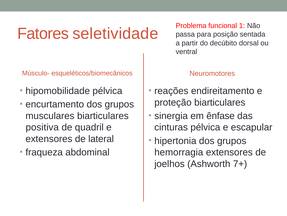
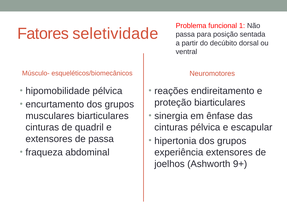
positiva: positiva -> cinturas (42, 127)
de lateral: lateral -> passa (101, 138)
hemorragia: hemorragia -> experiência (179, 152)
7+: 7+ -> 9+ (240, 163)
